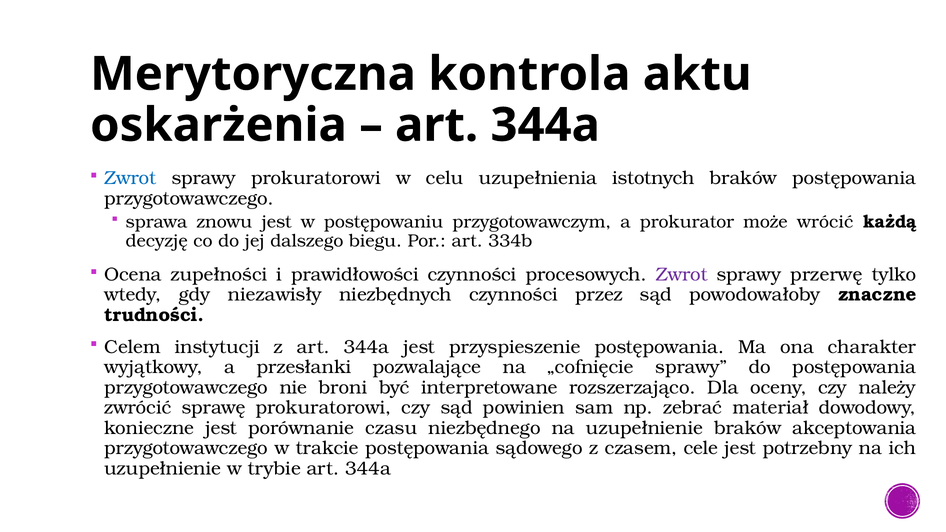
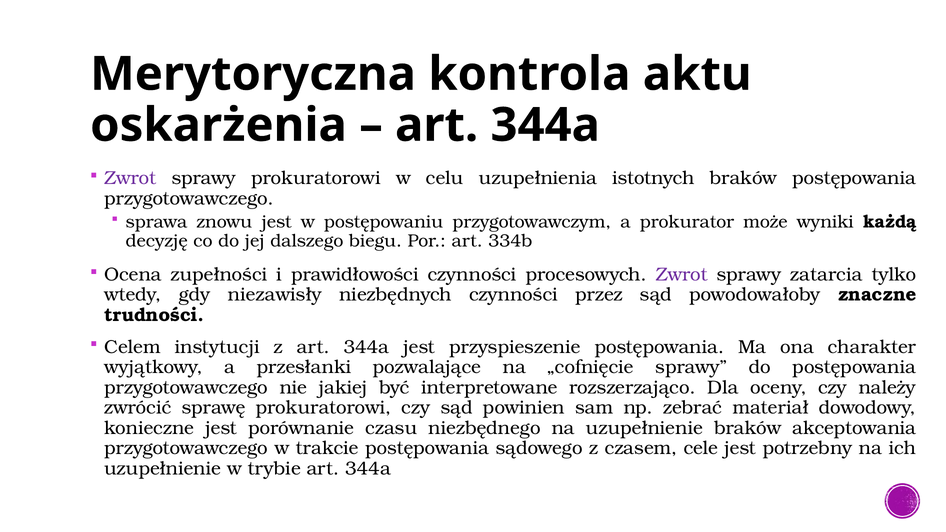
Zwrot colour: blue -> purple (130, 178)
wrócić: wrócić -> wyniki (825, 222)
przerwę: przerwę -> zatarcia (826, 275)
broni: broni -> jakiej (343, 388)
